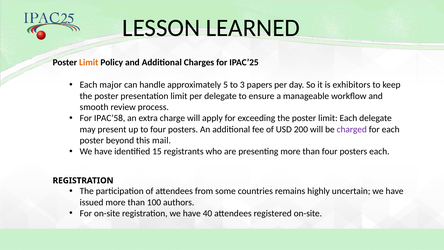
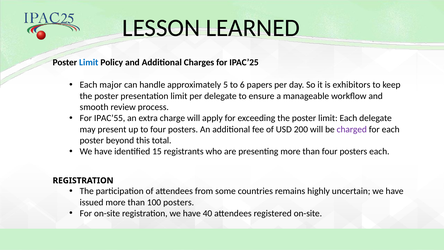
Limit colour: orange -> blue (89, 63)
3: 3 -> 6 (242, 85)
IPAC’58: IPAC’58 -> IPAC’55 (110, 118)
mail: mail -> total (162, 140)
100 authors: authors -> posters (179, 202)
